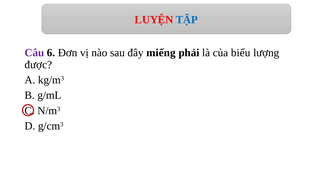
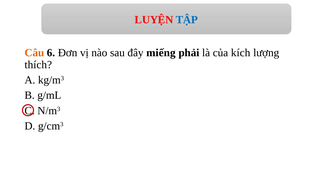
Câu colour: purple -> orange (34, 53)
biểu: biểu -> kích (241, 53)
được: được -> thích (38, 65)
